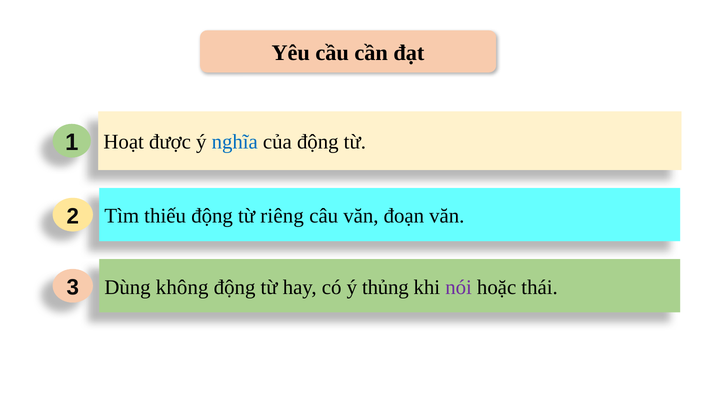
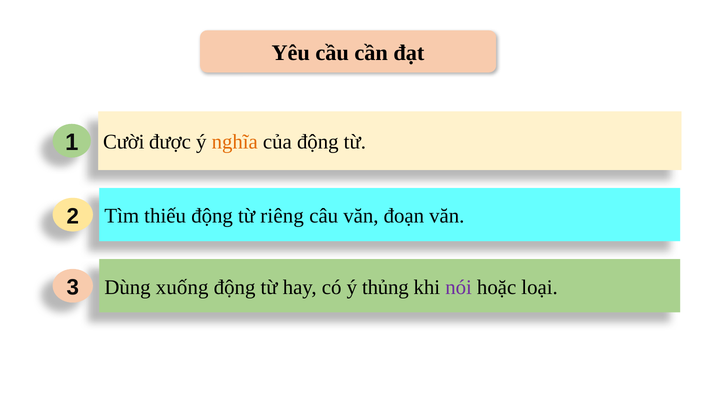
Hoạt: Hoạt -> Cười (124, 142)
nghĩa colour: blue -> orange (235, 142)
không: không -> xuống (182, 288)
thái: thái -> loại (540, 288)
